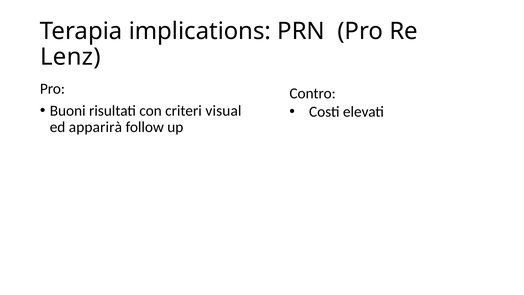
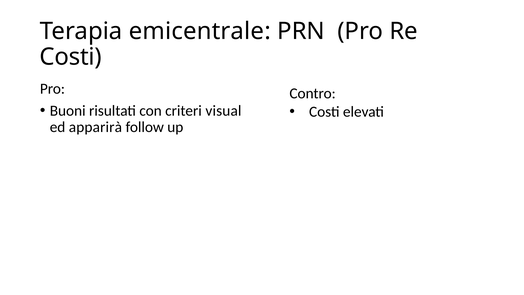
implications: implications -> emicentrale (200, 31)
Lenz: Lenz -> Costi (71, 57)
